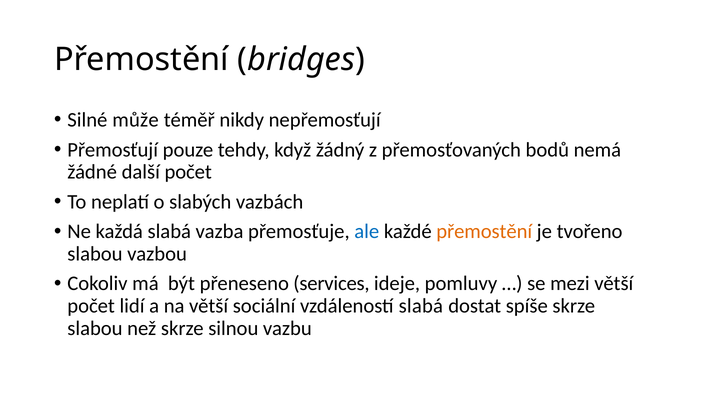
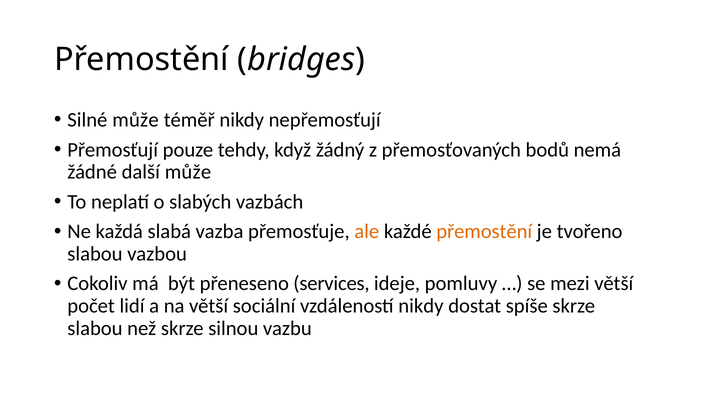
další počet: počet -> může (188, 172)
ale colour: blue -> orange (367, 231)
vzdáleností slabá: slabá -> nikdy (421, 306)
